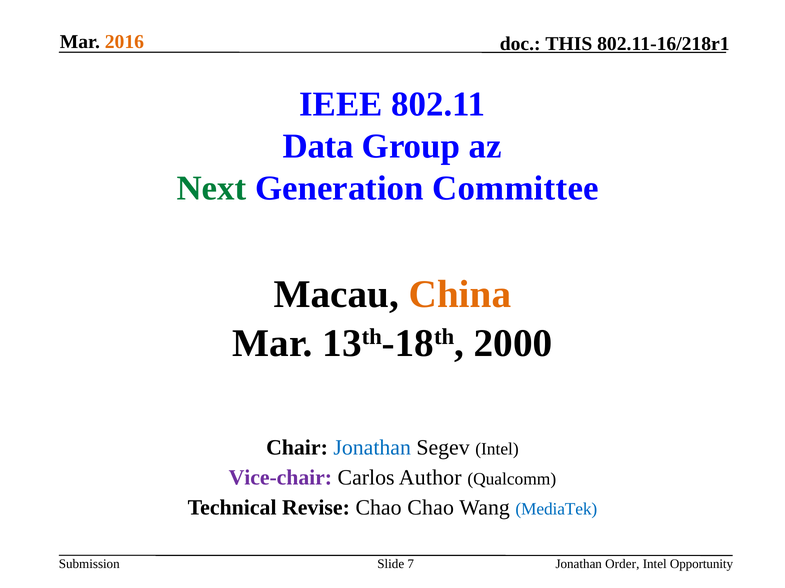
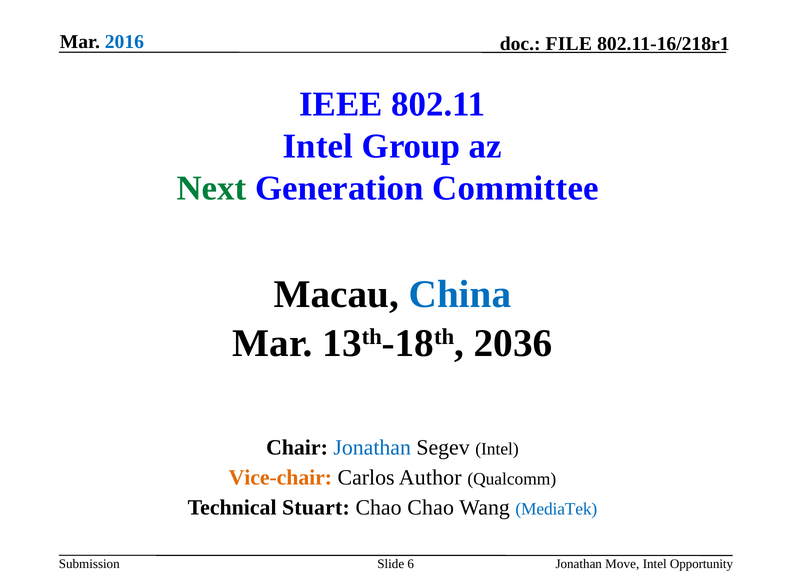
2016 colour: orange -> blue (124, 42)
THIS: THIS -> FILE (569, 44)
Data: Data -> Intel (318, 147)
China colour: orange -> blue (460, 295)
2000: 2000 -> 2036 (513, 344)
Vice-chair colour: purple -> orange (280, 478)
Revise: Revise -> Stuart (316, 508)
7: 7 -> 6 (411, 565)
Order: Order -> Move (622, 565)
